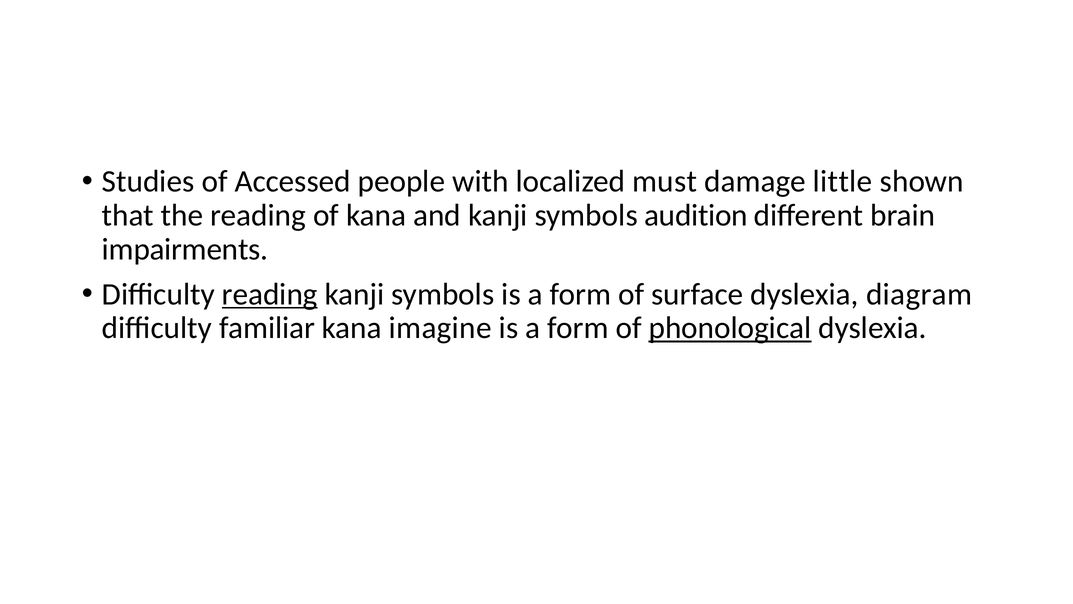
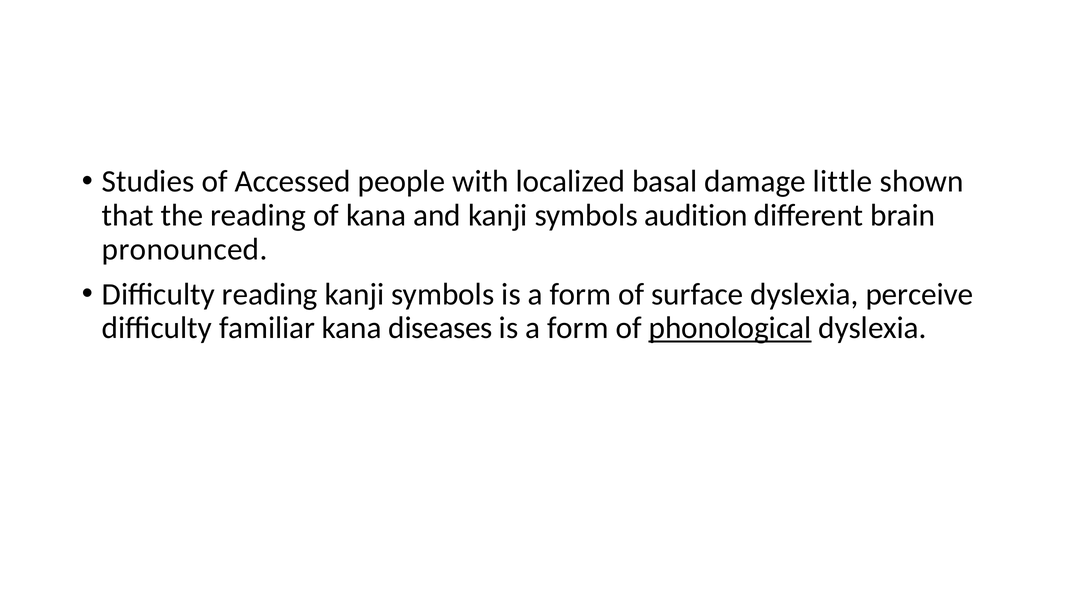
must: must -> basal (665, 181)
impairments: impairments -> pronounced (185, 249)
reading underline: present -> none (270, 294)
diagram: diagram -> perceive (919, 294)
imagine: imagine -> diseases (441, 328)
